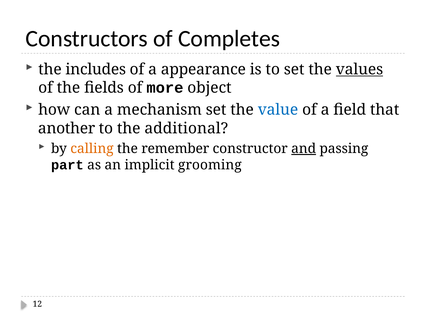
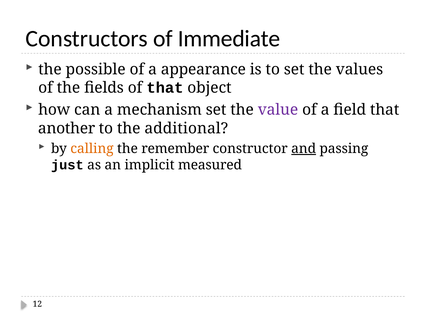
Completes: Completes -> Immediate (229, 39)
includes: includes -> possible (96, 69)
values underline: present -> none (359, 69)
of more: more -> that (165, 88)
value colour: blue -> purple (278, 110)
part: part -> just (67, 165)
grooming: grooming -> measured (210, 165)
